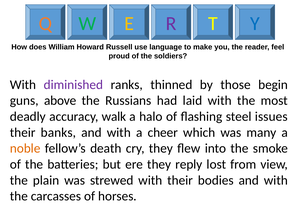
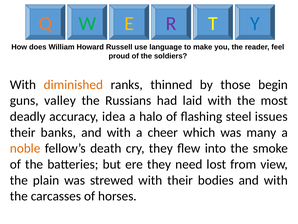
diminished colour: purple -> orange (73, 84)
above: above -> valley (60, 100)
walk: walk -> idea (114, 116)
reply: reply -> need (189, 164)
